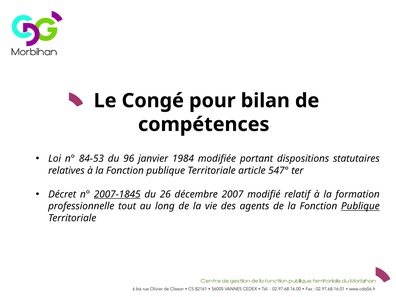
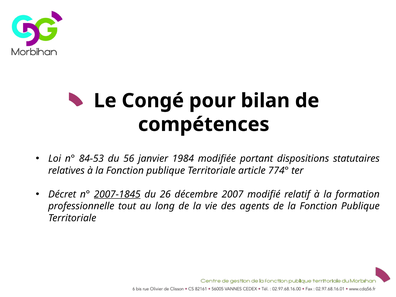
96: 96 -> 56 (129, 159)
547°: 547° -> 774° (278, 171)
Publique underline: present -> none (360, 206)
